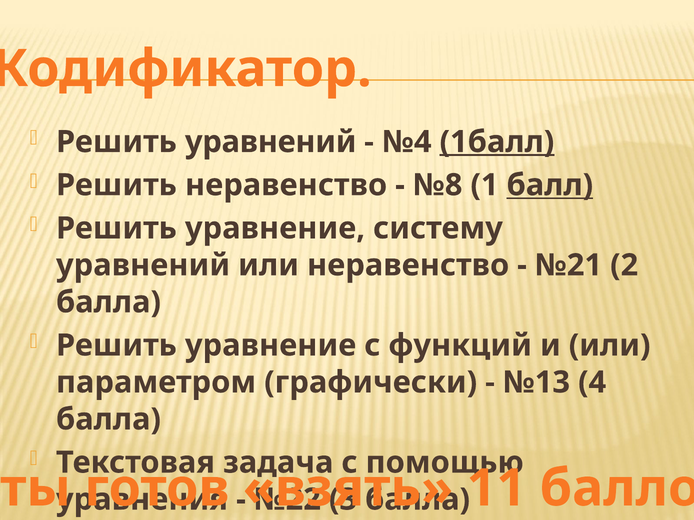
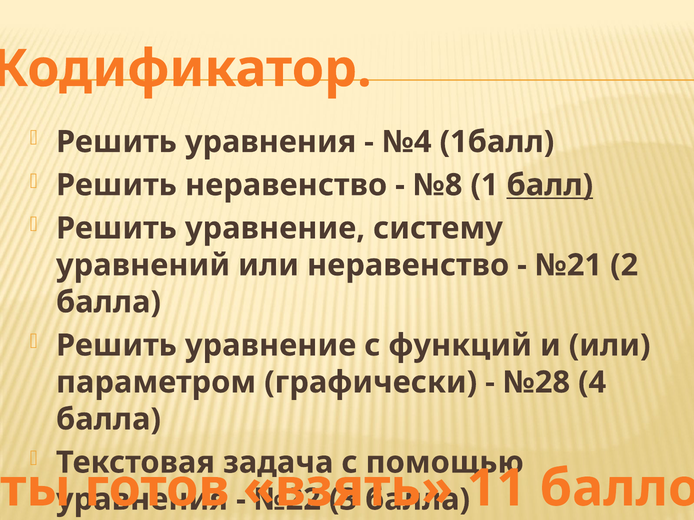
Решить уравнений: уравнений -> уравнения (271, 142)
1балл underline: present -> none (497, 142)
№13: №13 -> №28 (537, 383)
